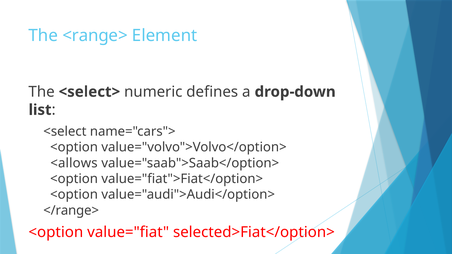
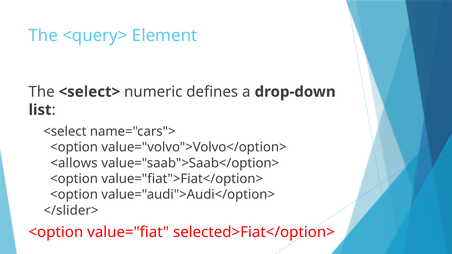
<range>: <range> -> <query> (95, 36)
</range>: </range> -> </slider> (71, 211)
